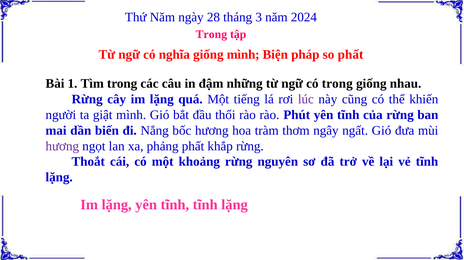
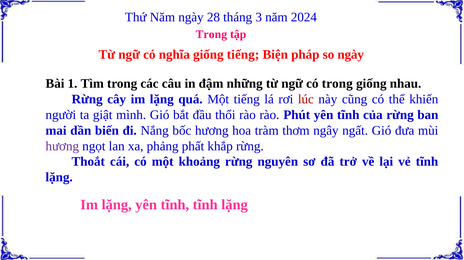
giống mình: mình -> tiếng (243, 55)
so phất: phất -> ngày (351, 55)
lúc colour: purple -> red (306, 100)
